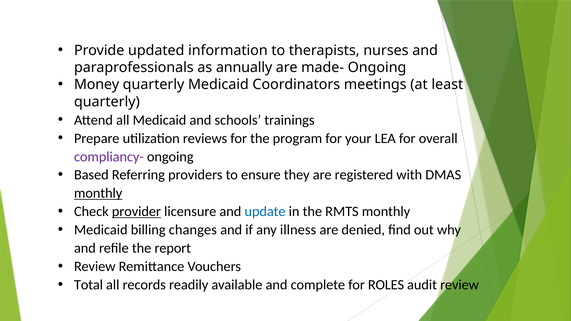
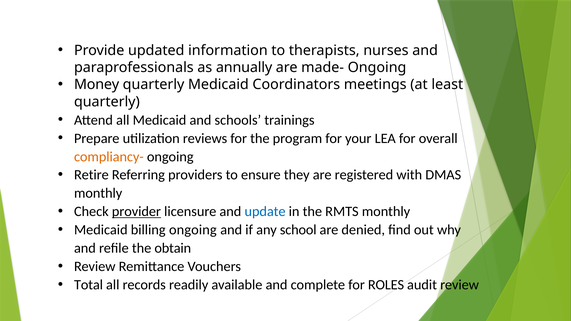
compliancy- colour: purple -> orange (109, 157)
Based: Based -> Retire (91, 175)
monthly underline: present -> none (98, 193)
billing changes: changes -> ongoing (193, 230)
illness: illness -> school (298, 230)
report: report -> obtain (173, 248)
